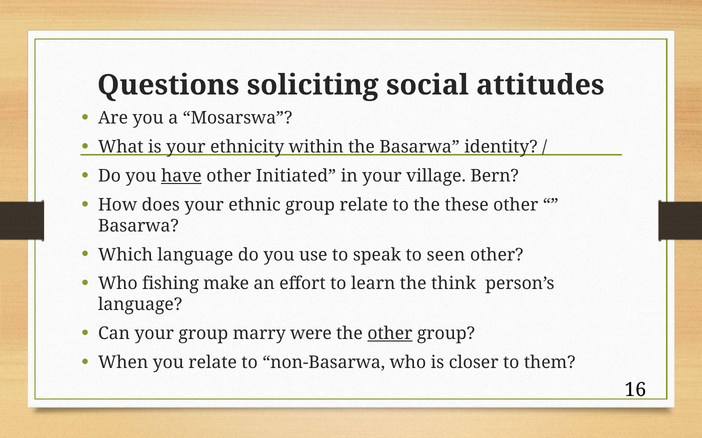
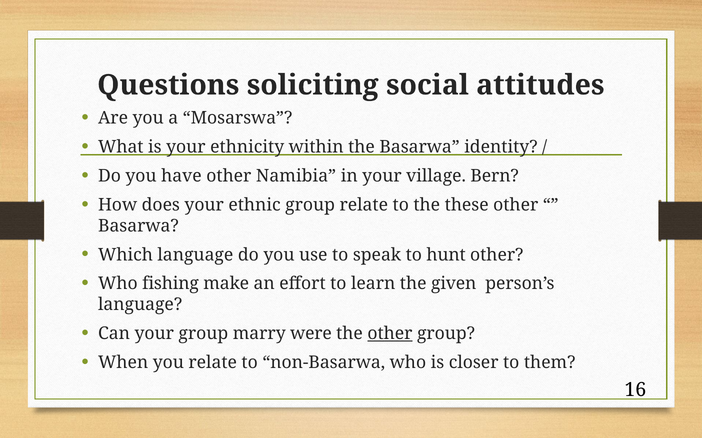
have underline: present -> none (181, 176)
Initiated: Initiated -> Namibia (296, 176)
seen: seen -> hunt (446, 255)
think: think -> given (454, 284)
